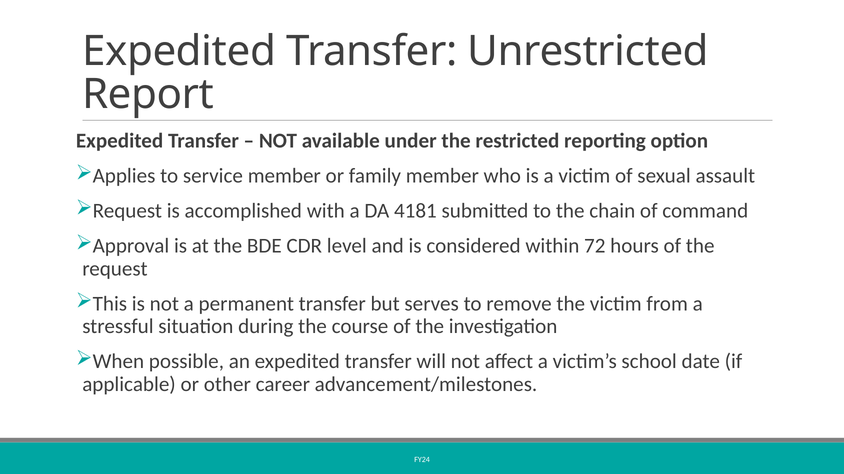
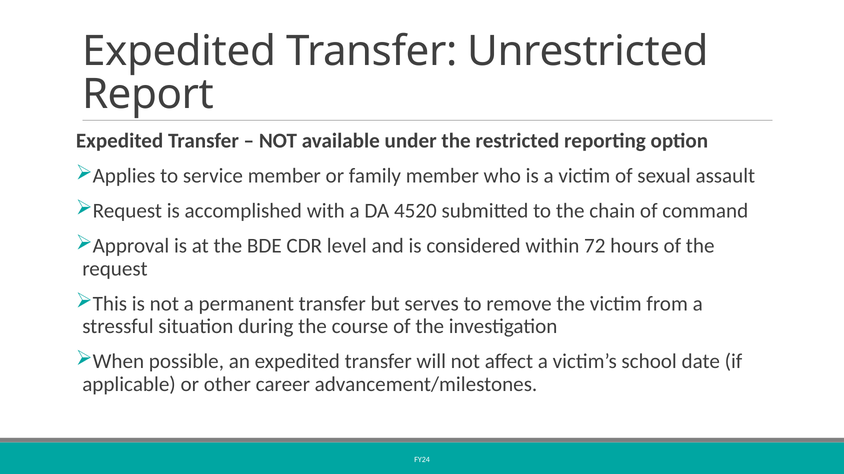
4181: 4181 -> 4520 (415, 211)
